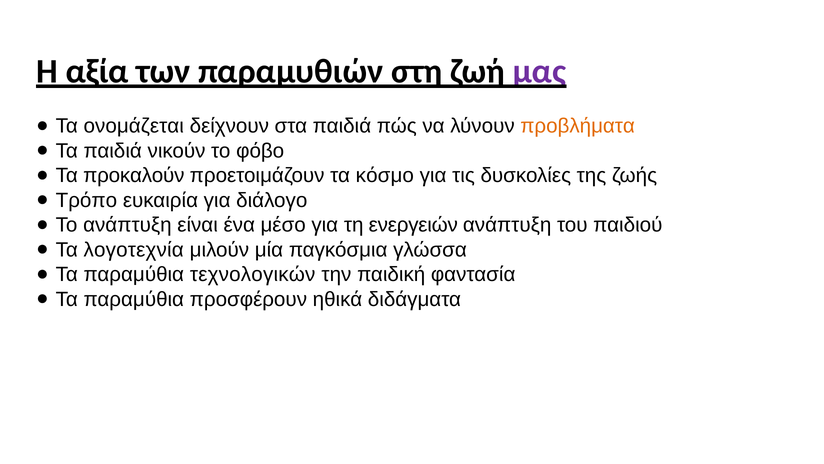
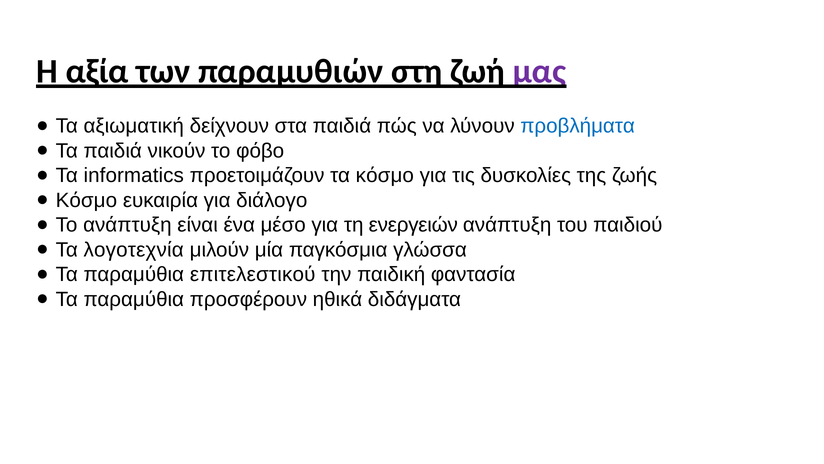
ονομάζεται: ονομάζεται -> αξιωματική (134, 126)
προβλήματα colour: orange -> blue (578, 126)
προκαλούν: προκαλούν -> informatics (134, 175)
Τρόπο: Τρόπο -> Κόσμο (86, 200)
τεχνολογικών: τεχνολογικών -> επιτελεστικού (253, 274)
